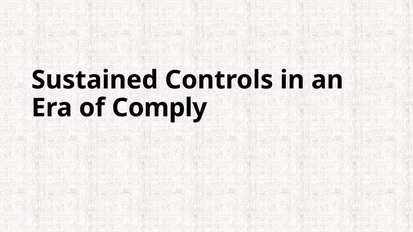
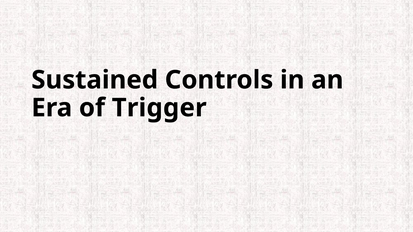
Comply: Comply -> Trigger (159, 108)
